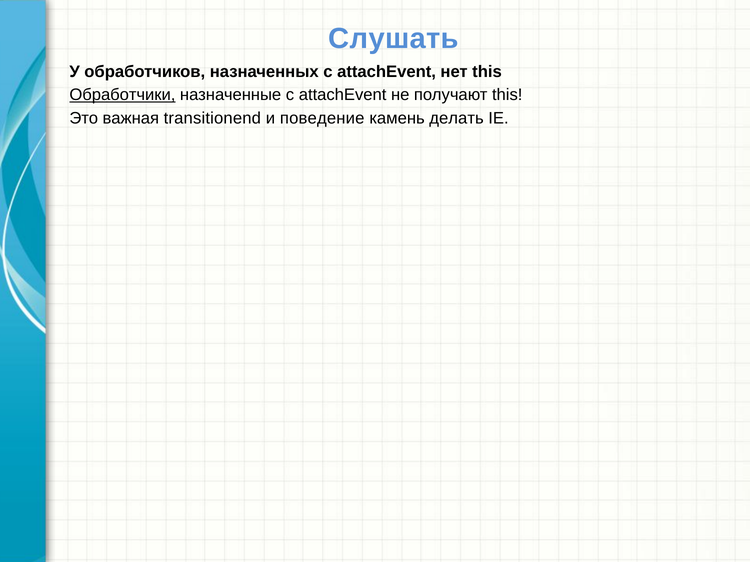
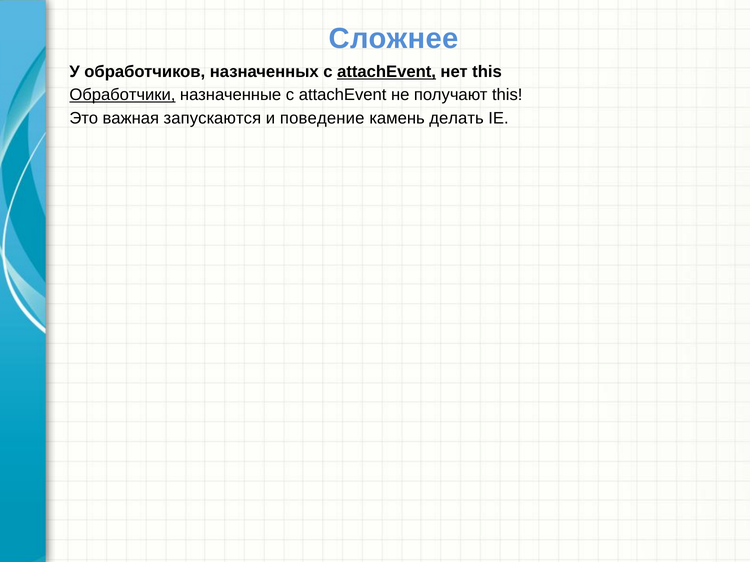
Слушать: Слушать -> Сложнее (394, 39)
attachEvent underline: none -> present (387, 72)
transitionend: transitionend -> запускаются (212, 118)
